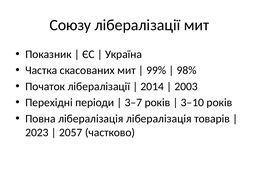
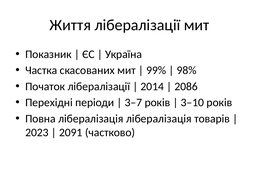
Союзу: Союзу -> Життя (70, 25)
2003: 2003 -> 2086 (186, 87)
2057: 2057 -> 2091 (71, 133)
